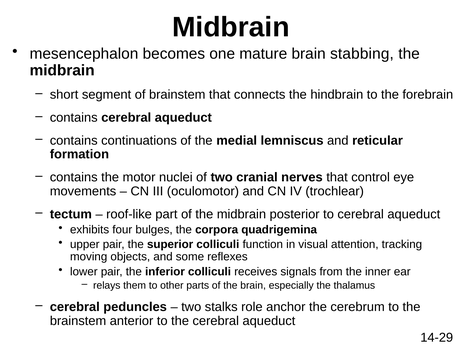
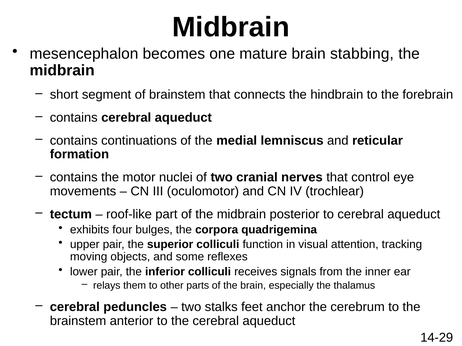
role: role -> feet (252, 307)
